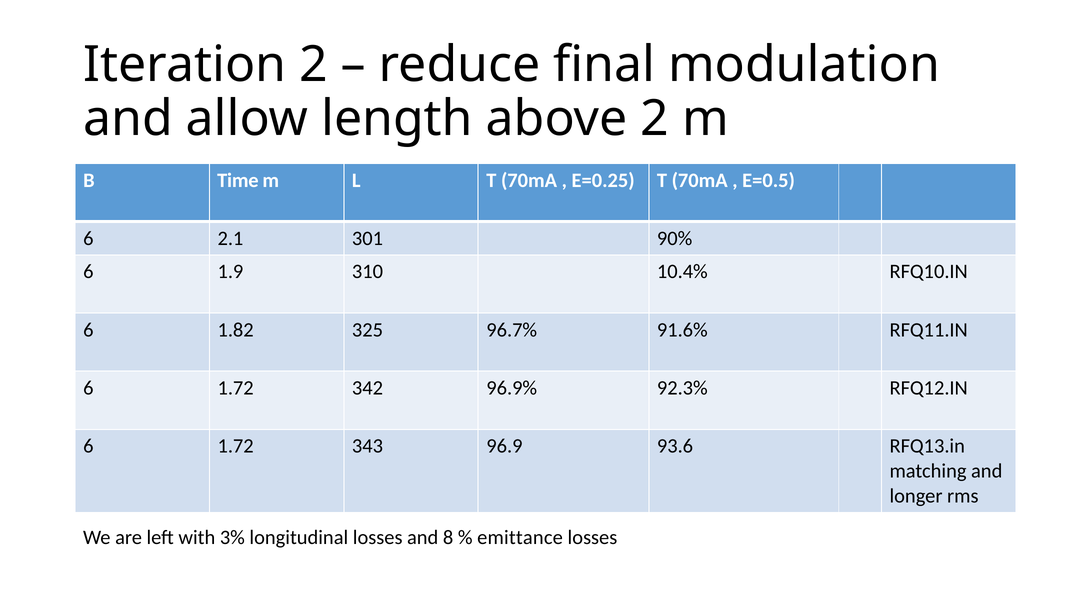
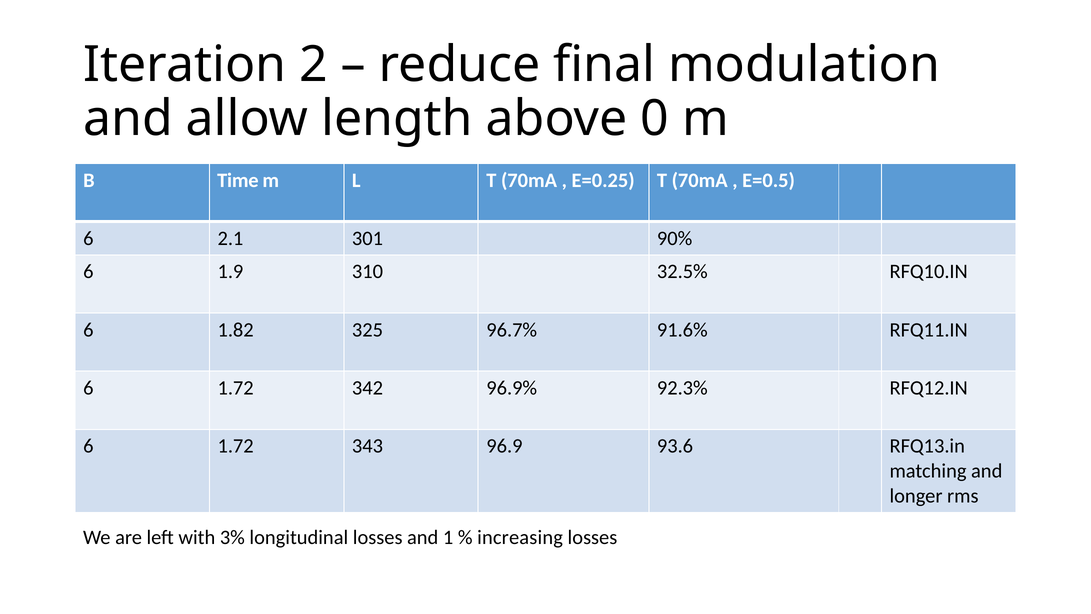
above 2: 2 -> 0 (655, 119)
10.4%: 10.4% -> 32.5% (682, 272)
8: 8 -> 1 (448, 537)
emittance: emittance -> increasing (520, 537)
